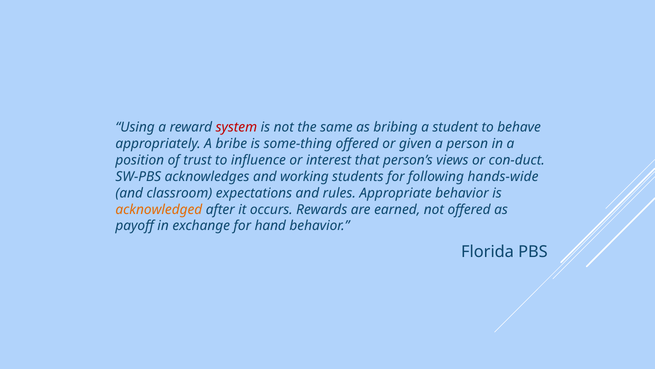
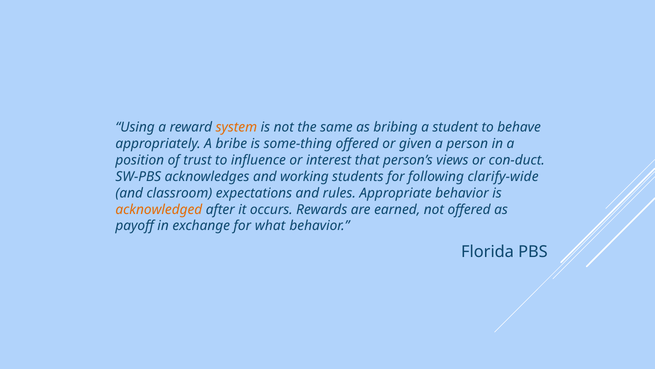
system colour: red -> orange (236, 127)
hands-wide: hands-wide -> clarify-wide (503, 176)
hand: hand -> what (270, 226)
